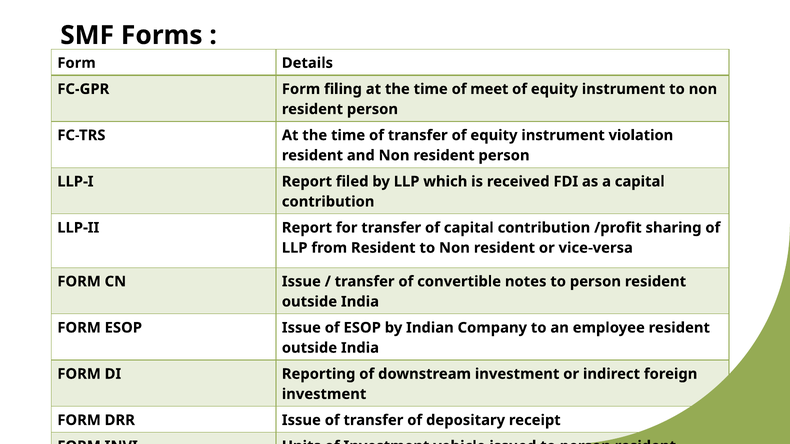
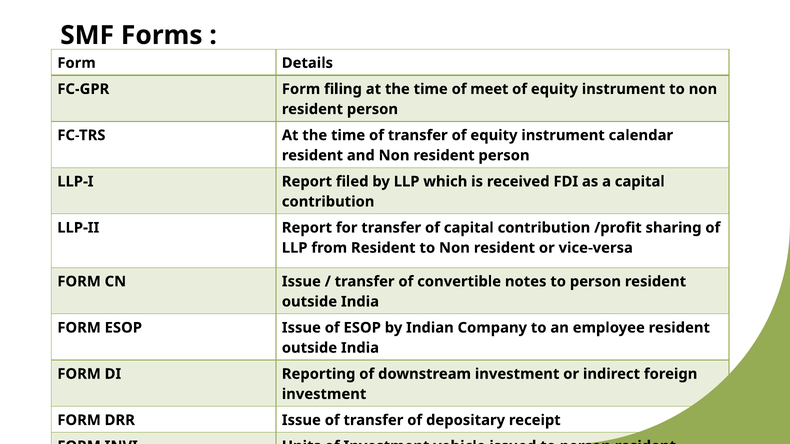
violation: violation -> calendar (641, 135)
